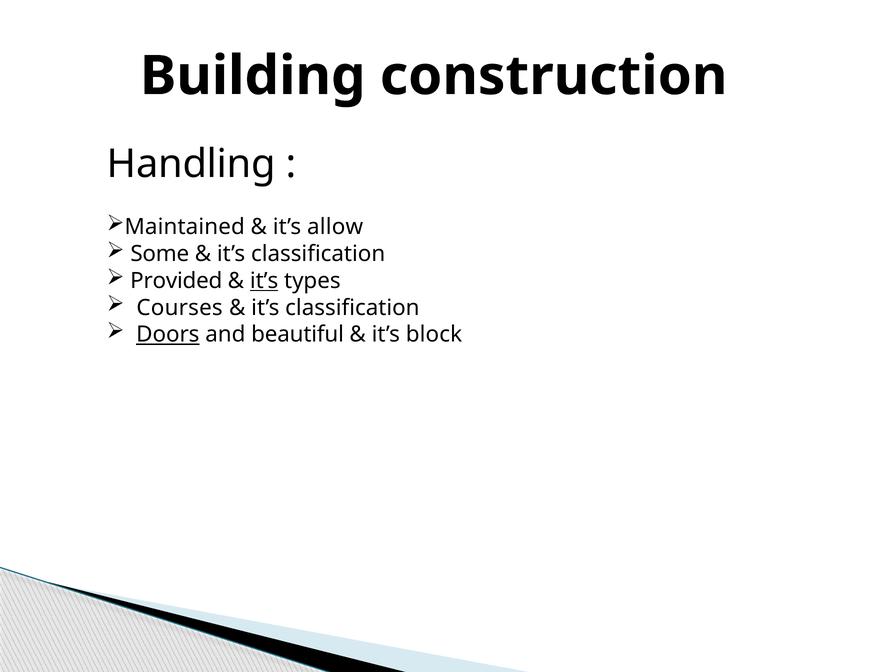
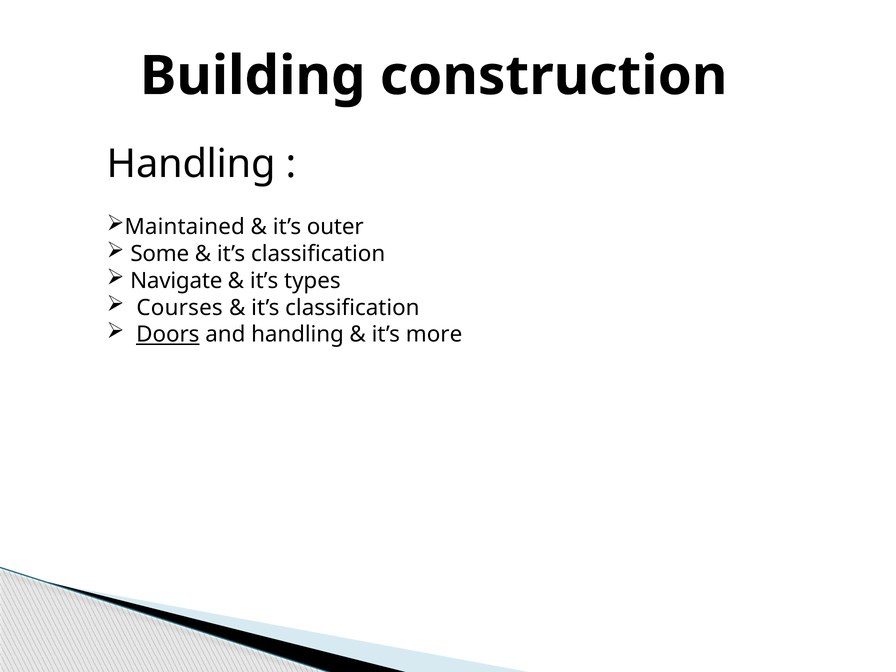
allow: allow -> outer (335, 227)
Provided: Provided -> Navigate (176, 281)
it’s underline: present -> none (264, 281)
and beautiful: beautiful -> handling (298, 335)
block: block -> more (434, 335)
